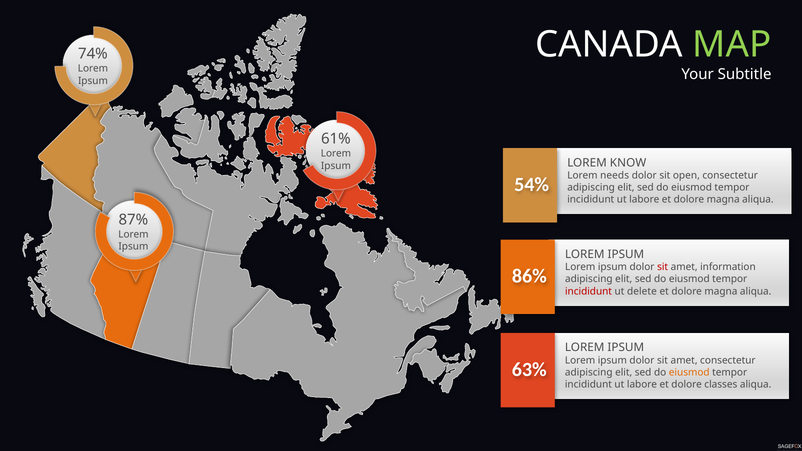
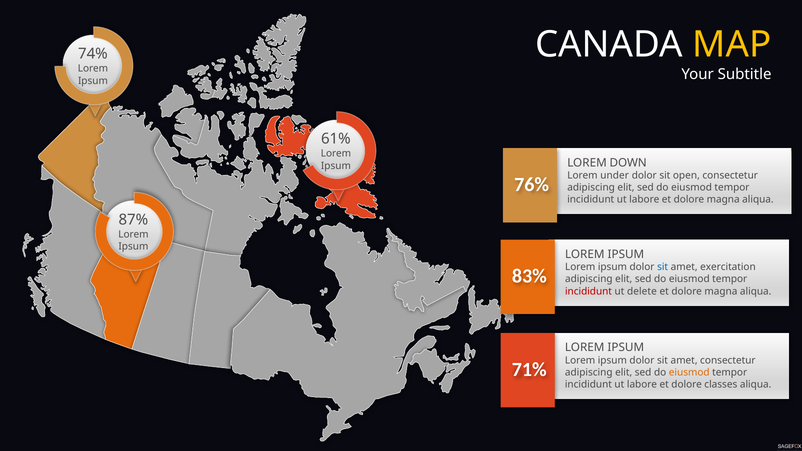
MAP colour: light green -> yellow (732, 45)
KNOW: KNOW -> DOWN (628, 163)
needs: needs -> under (615, 176)
54%: 54% -> 76% (532, 185)
sit colour: red -> blue (663, 267)
information: information -> exercitation (728, 267)
86%: 86% -> 83% (529, 276)
63%: 63% -> 71% (529, 370)
